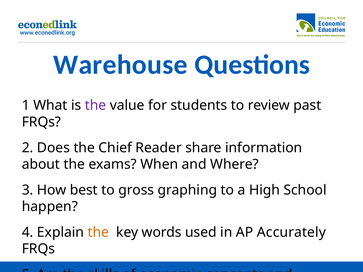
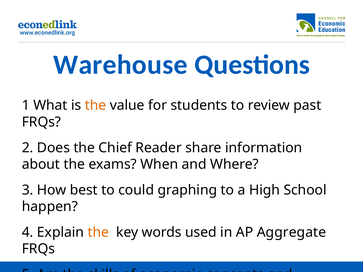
the colour: purple -> orange (96, 105)
gross: gross -> could (136, 190)
Accurately: Accurately -> Aggregate (291, 233)
